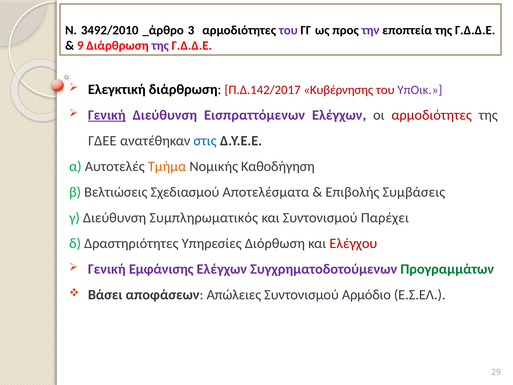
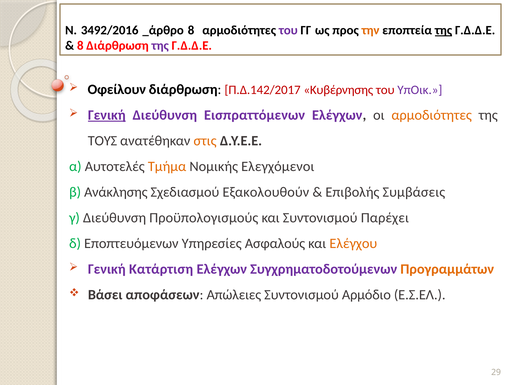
3492/2010: 3492/2010 -> 3492/2016 (110, 30)
_άρθρο 3: 3 -> 8 (191, 30)
την colour: purple -> orange (371, 30)
της underline: none -> present (443, 30)
9: 9 -> 8 (80, 46)
Ελεγκτική: Ελεγκτική -> Οφείλουν (117, 89)
αρμοδιότητες colour: red -> orange (432, 115)
ΓΔΕΕ: ΓΔΕΕ -> ΤΟΥΣ (102, 141)
στις colour: blue -> orange (205, 141)
Καθοδήγηση: Καθοδήγηση -> Ελεγχόμενοι (278, 166)
Βελτιώσεις: Βελτιώσεις -> Ανάκλησης (116, 192)
Αποτελέσματα: Αποτελέσματα -> Εξακολουθούν (266, 192)
Συμπληρωματικός: Συμπληρωματικός -> Προϋπολογισμούς (204, 218)
Δραστηριότητες: Δραστηριότητες -> Εποπτευόμενων (131, 243)
Διόρθωση: Διόρθωση -> Ασφαλούς (275, 243)
Ελέγχου colour: red -> orange (353, 243)
Εμφάνισης: Εμφάνισης -> Κατάρτιση (161, 269)
Προγραμμάτων colour: green -> orange (447, 269)
